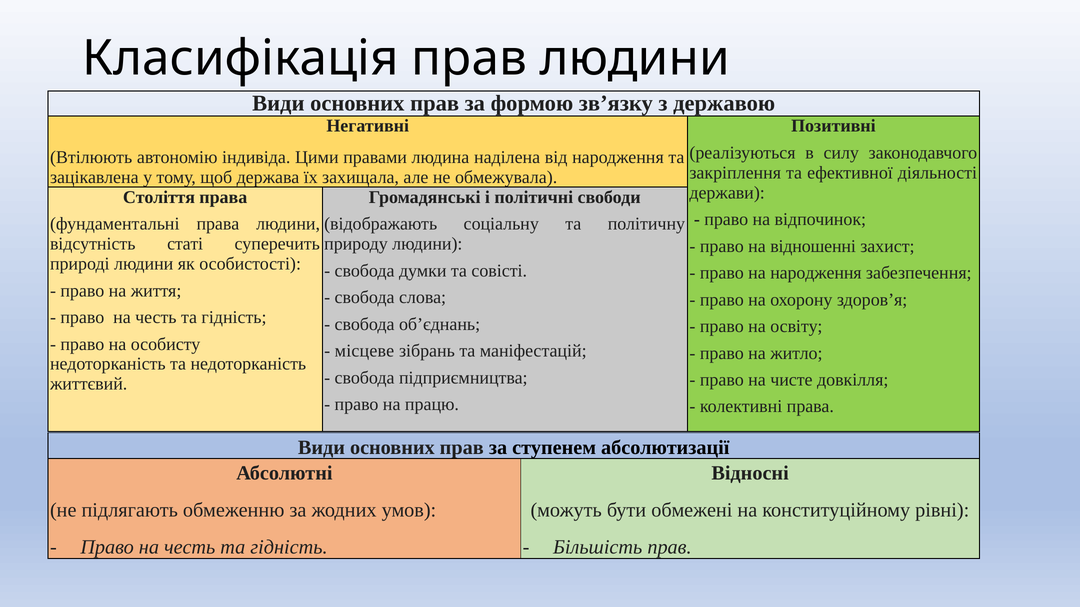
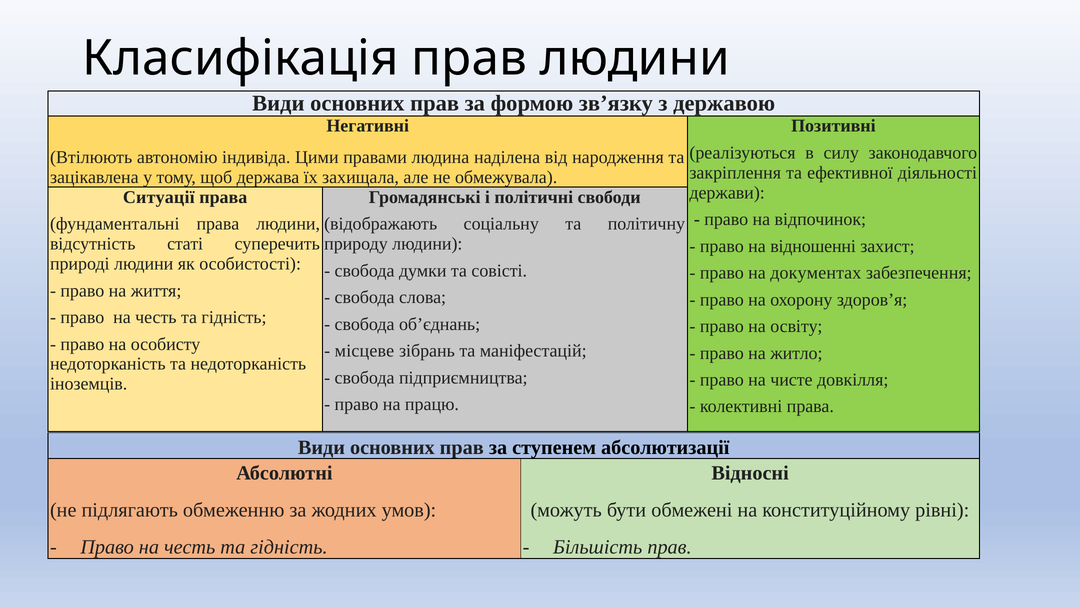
Століття: Століття -> Ситуації (159, 197)
на народження: народження -> документах (816, 273)
життєвий: життєвий -> іноземців (89, 384)
